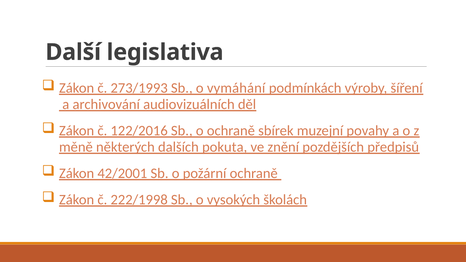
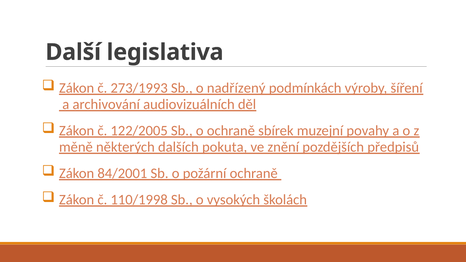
vymáhání: vymáhání -> nadřízený (236, 88)
122/2016: 122/2016 -> 122/2005 (139, 131)
42/2001: 42/2001 -> 84/2001 (122, 173)
222/1998: 222/1998 -> 110/1998 (139, 200)
